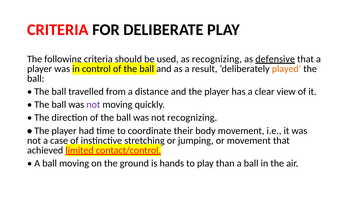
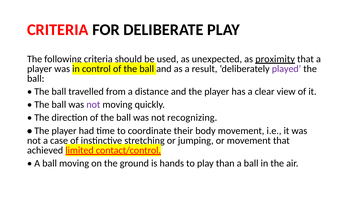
as recognizing: recognizing -> unexpected (217, 59)
defensive: defensive -> proximity (275, 59)
played colour: orange -> purple (286, 69)
